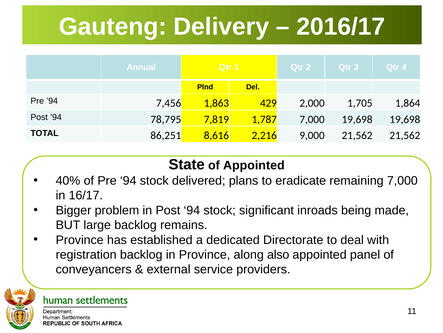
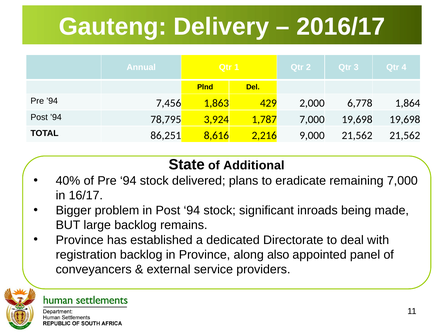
1,705: 1,705 -> 6,778 (360, 103)
7,819: 7,819 -> 3,924 (216, 119)
of Appointed: Appointed -> Additional (254, 165)
